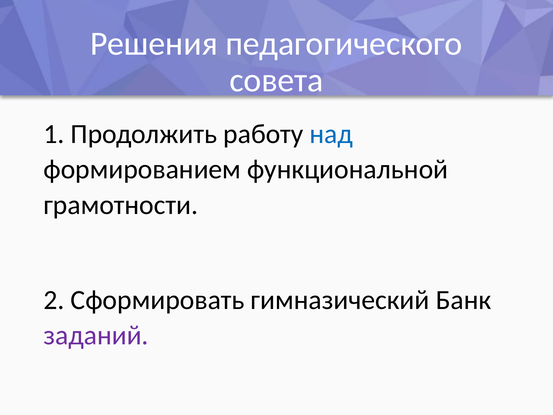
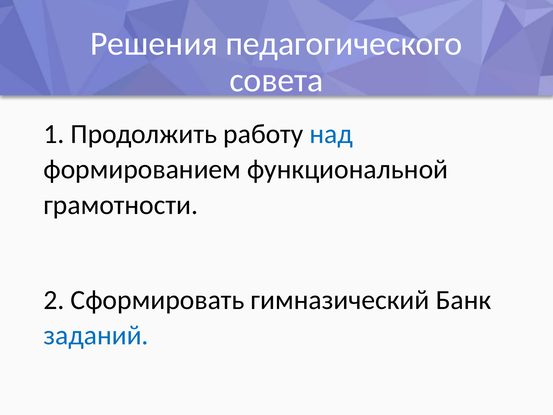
заданий colour: purple -> blue (96, 335)
